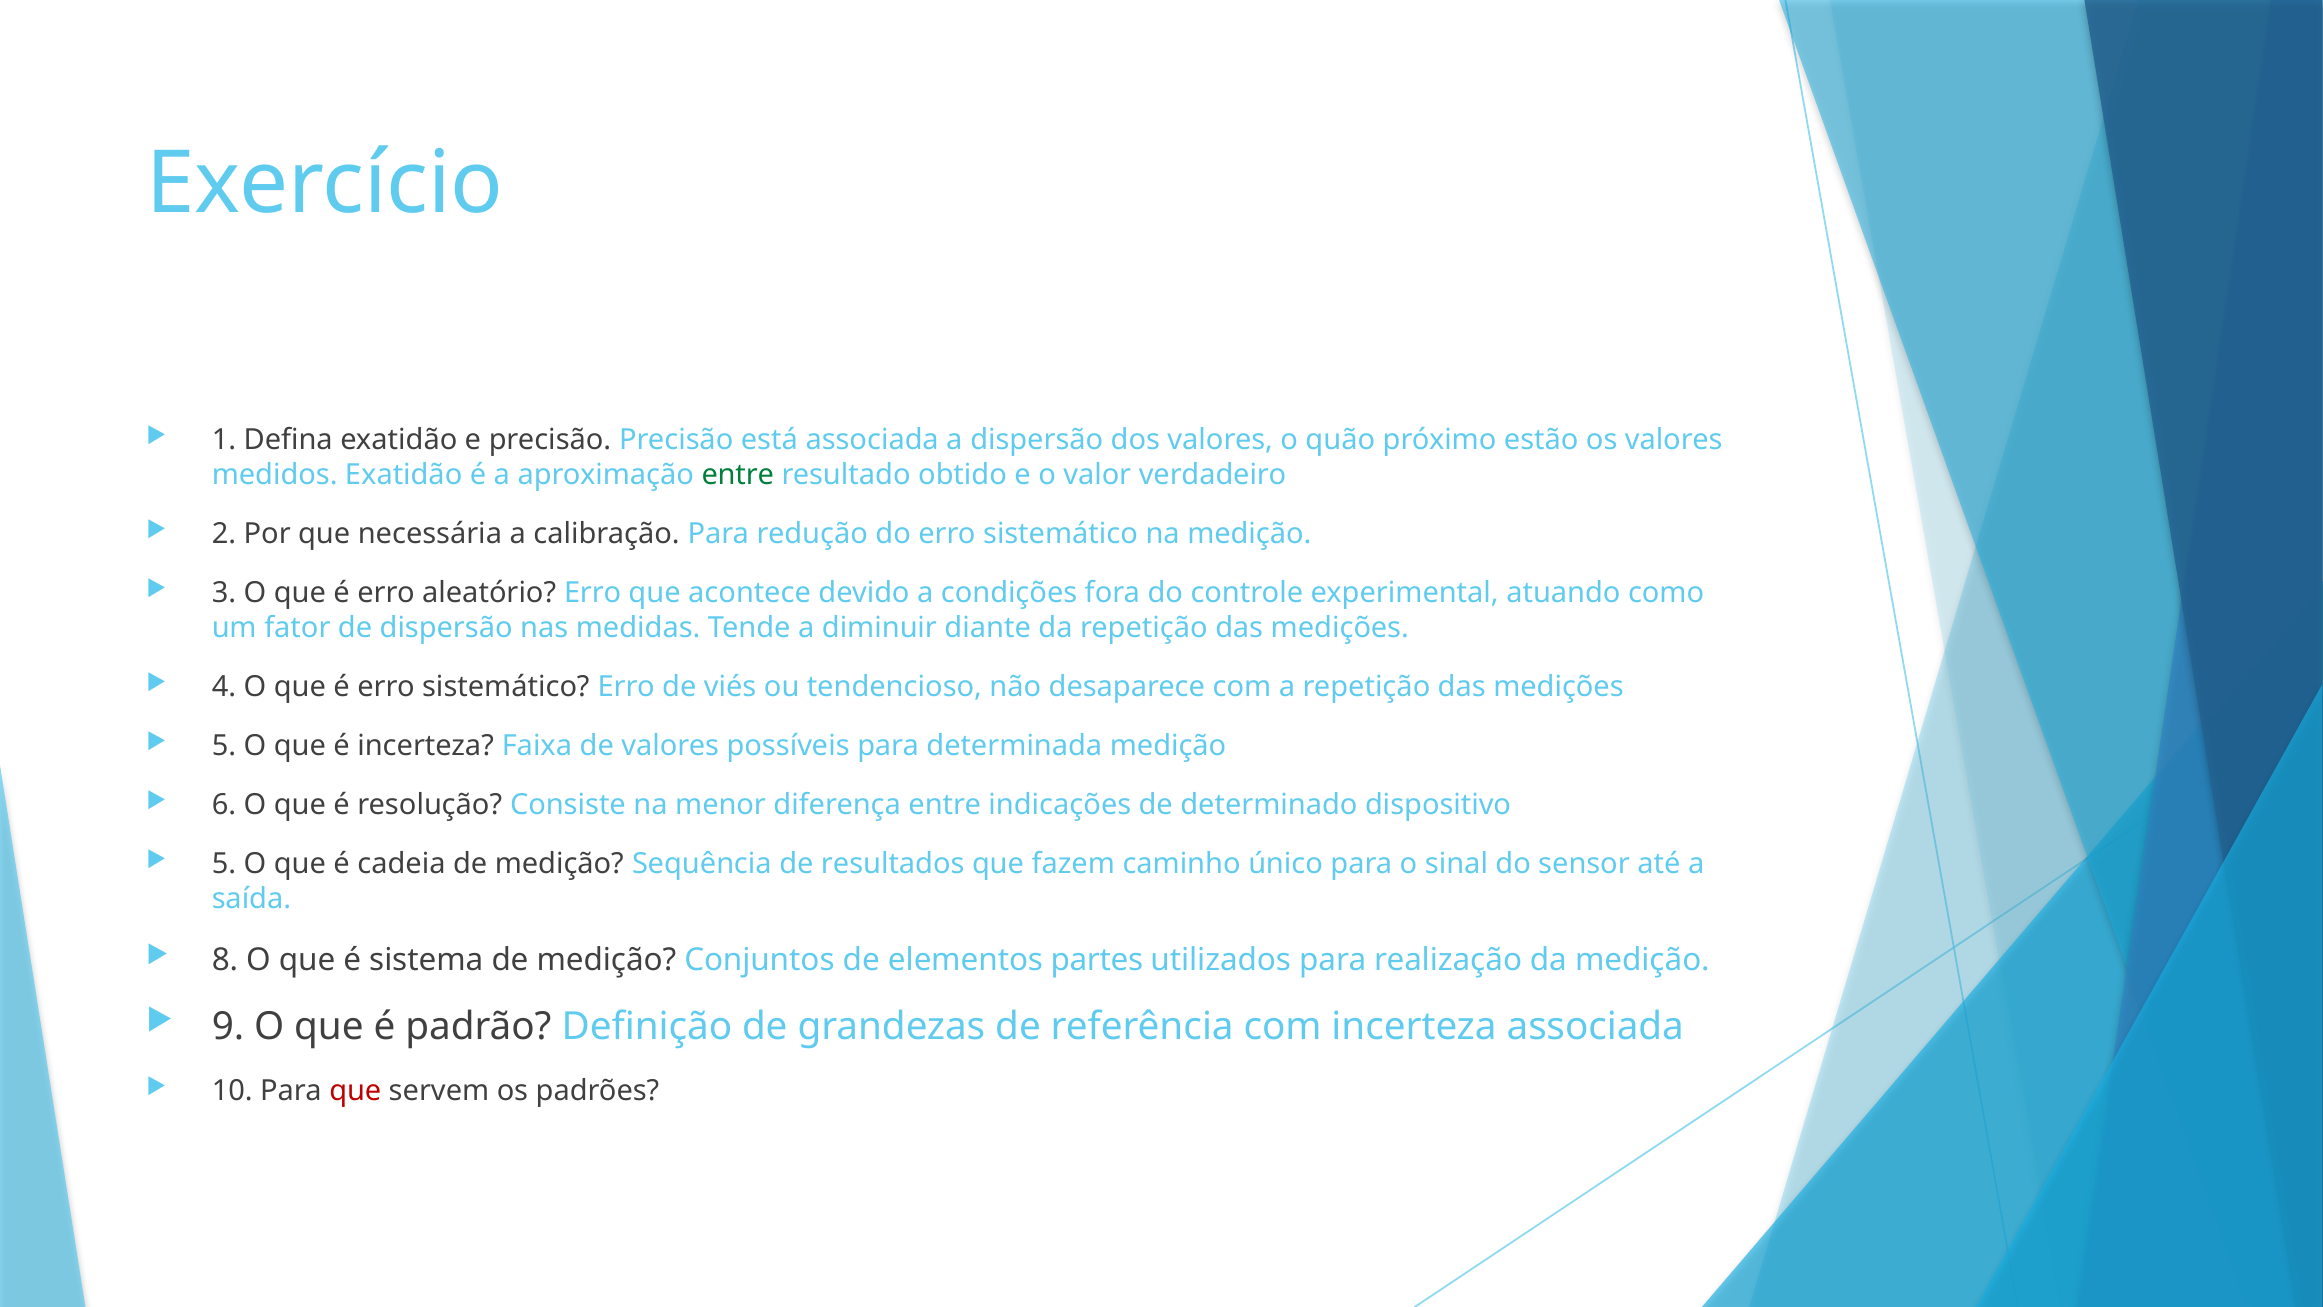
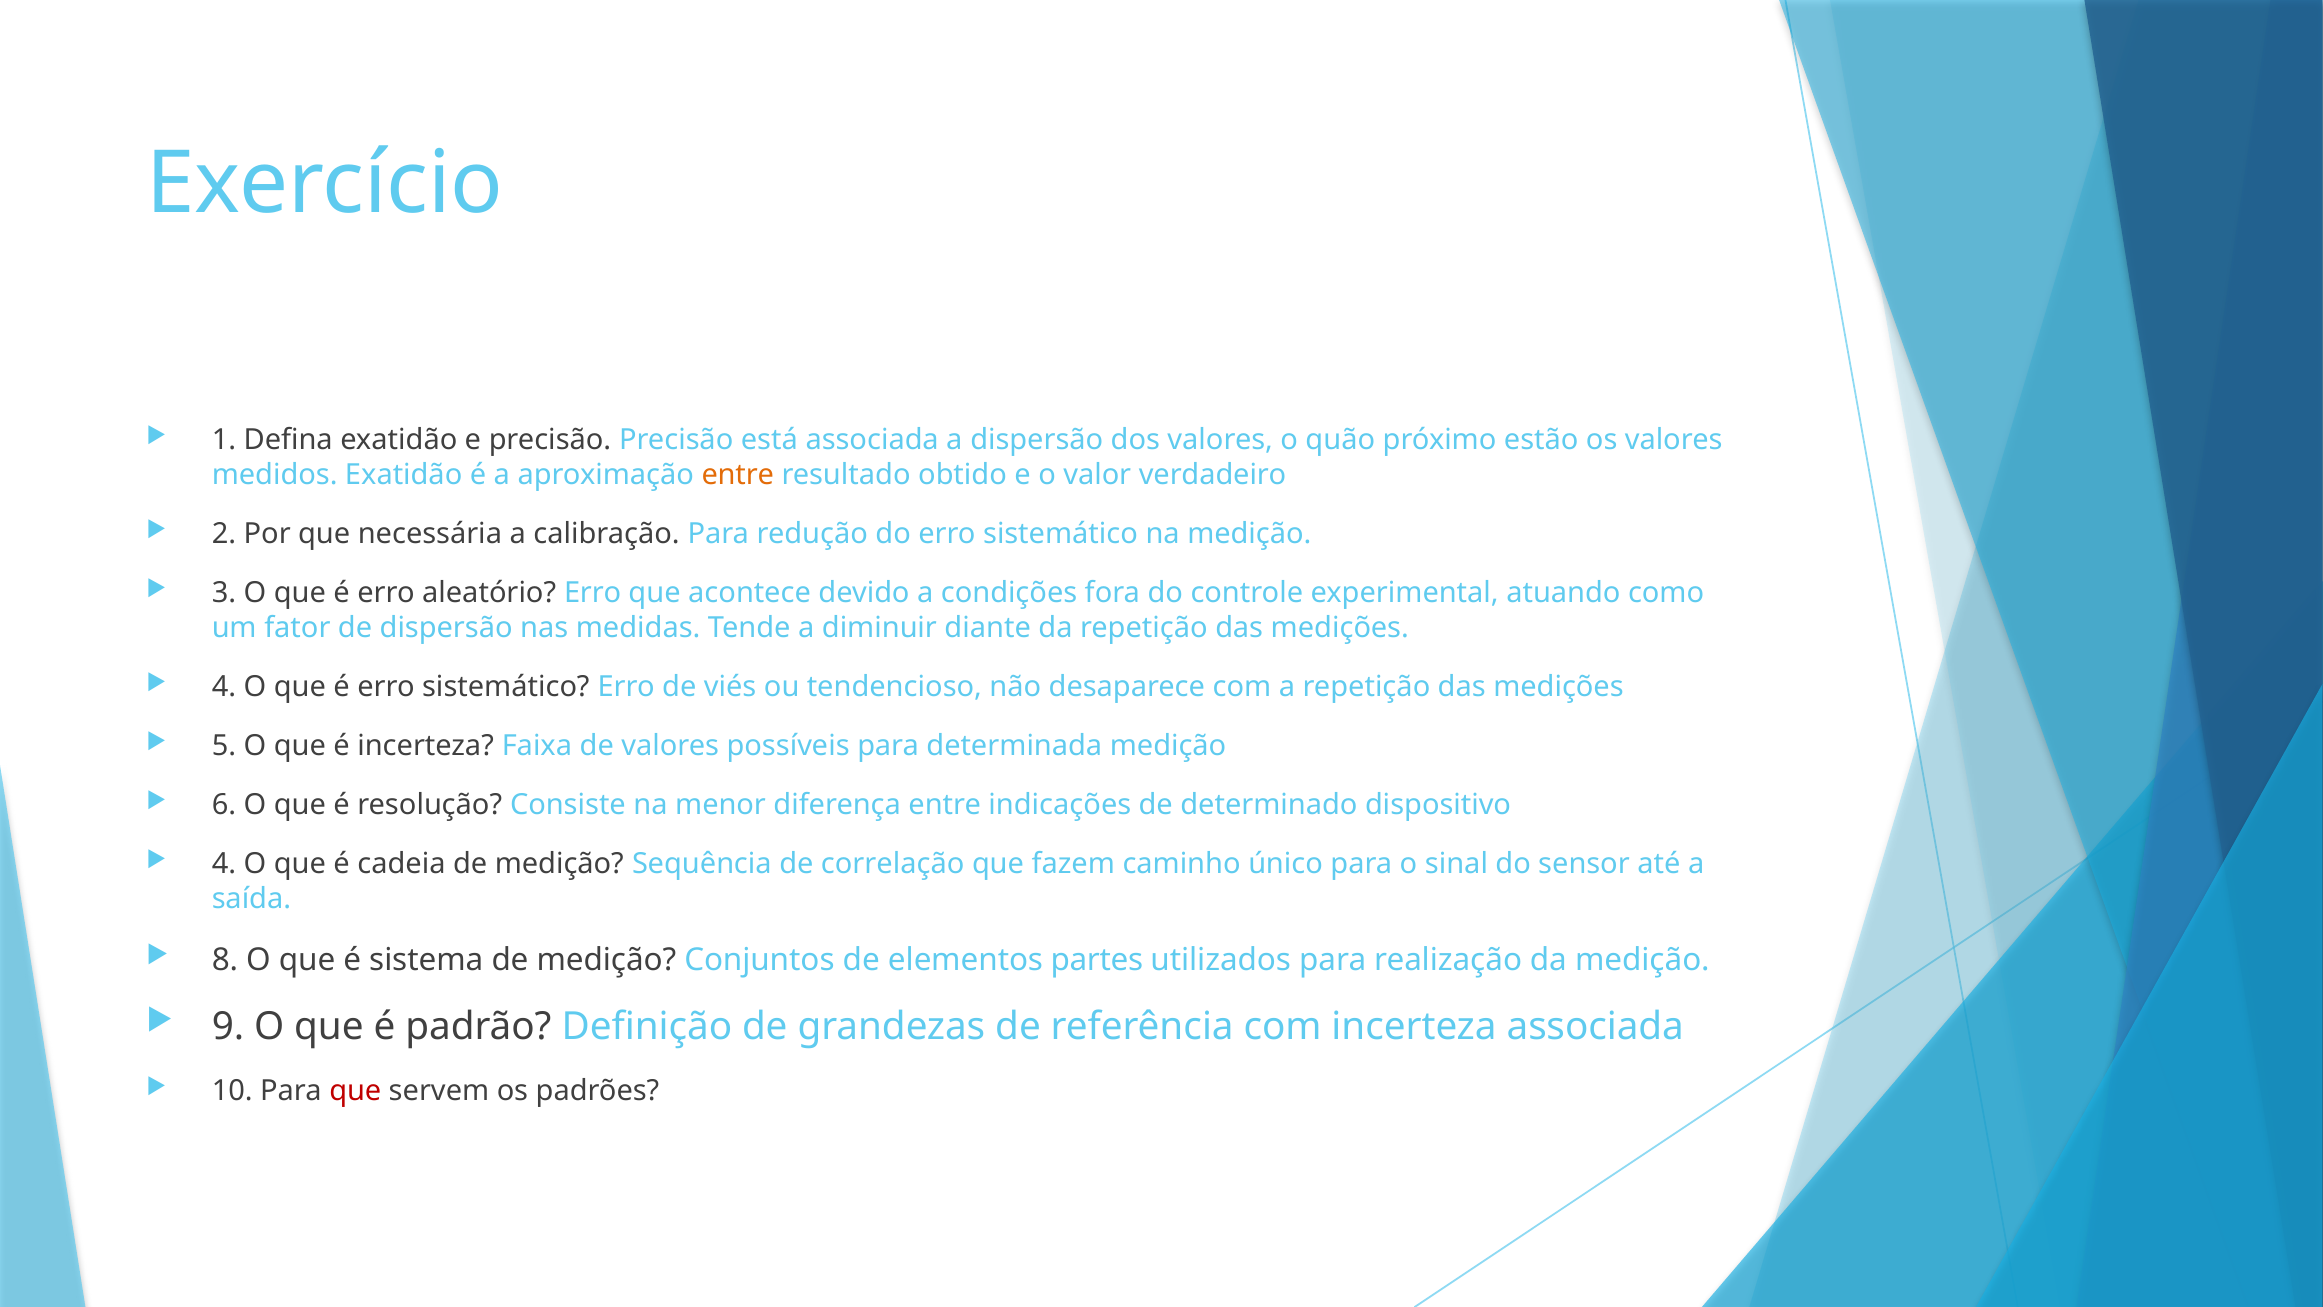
entre colour: green -> orange (738, 475)
5: 5 -> 4 (224, 864)
resultados: resultados -> correlação (893, 864)
